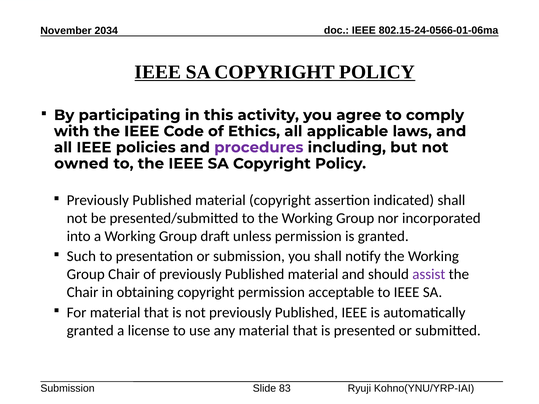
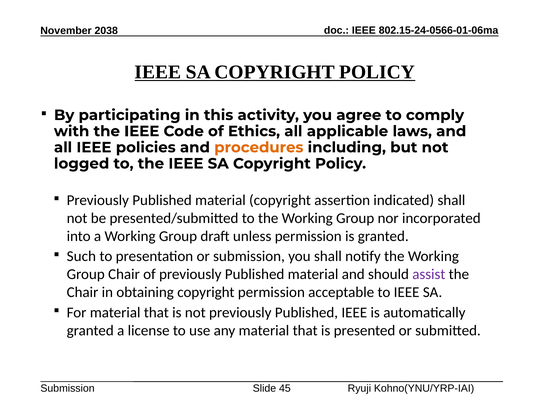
2034: 2034 -> 2038 (106, 31)
procedures colour: purple -> orange (259, 148)
owned: owned -> logged (82, 164)
83: 83 -> 45 (285, 389)
